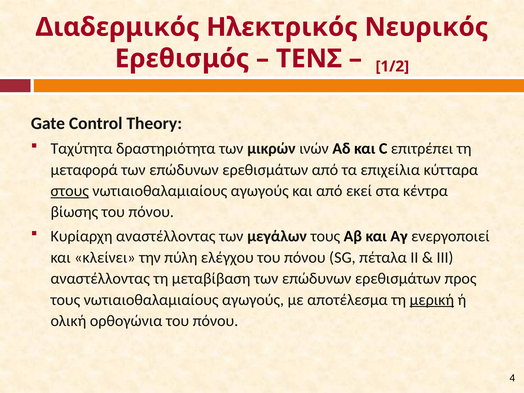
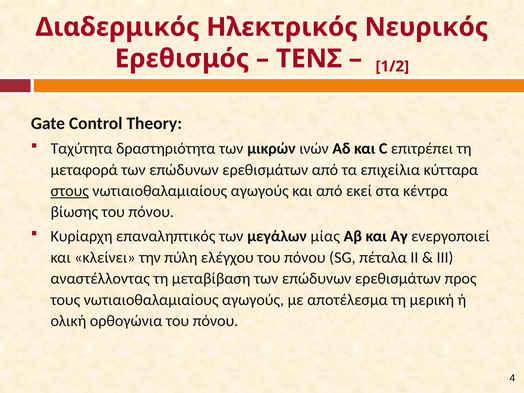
Κυρίαρχη αναστέλλοντας: αναστέλλοντας -> επαναληπτικός (166, 236)
μεγάλων τους: τους -> μίας (325, 236)
μερική underline: present -> none (432, 300)
